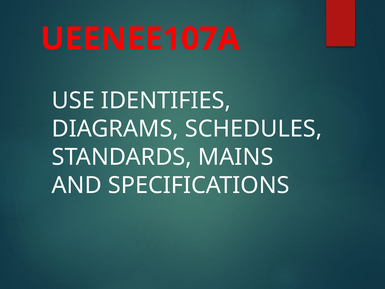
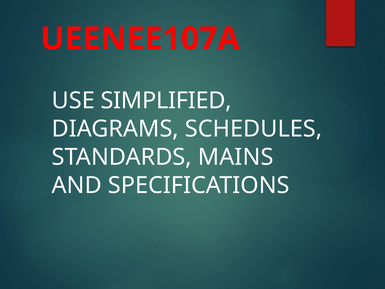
IDENTIFIES: IDENTIFIES -> SIMPLIFIED (166, 100)
